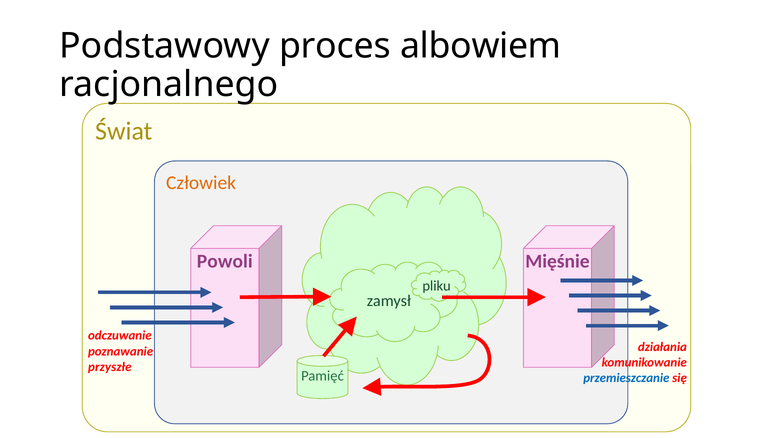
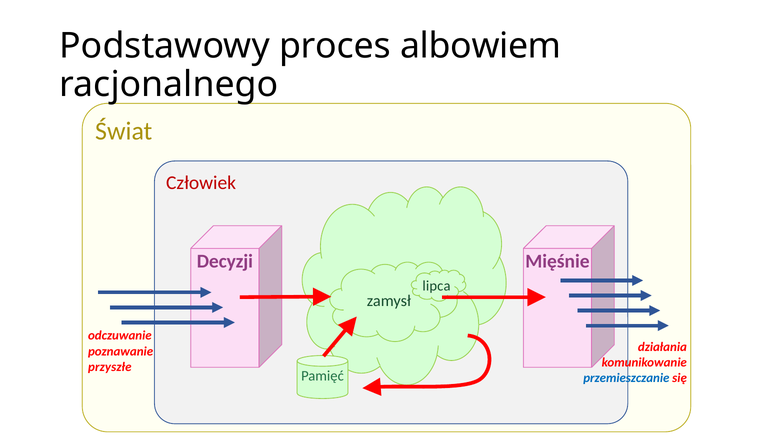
Człowiek colour: orange -> red (201, 183)
Powoli: Powoli -> Decyzji (225, 262)
pliku: pliku -> lipca (436, 286)
